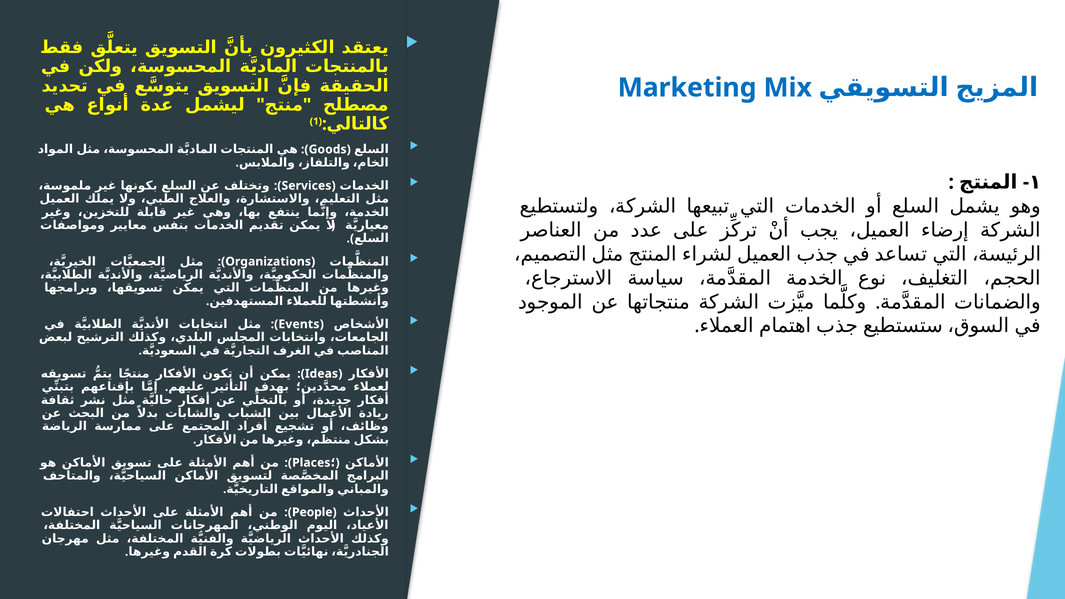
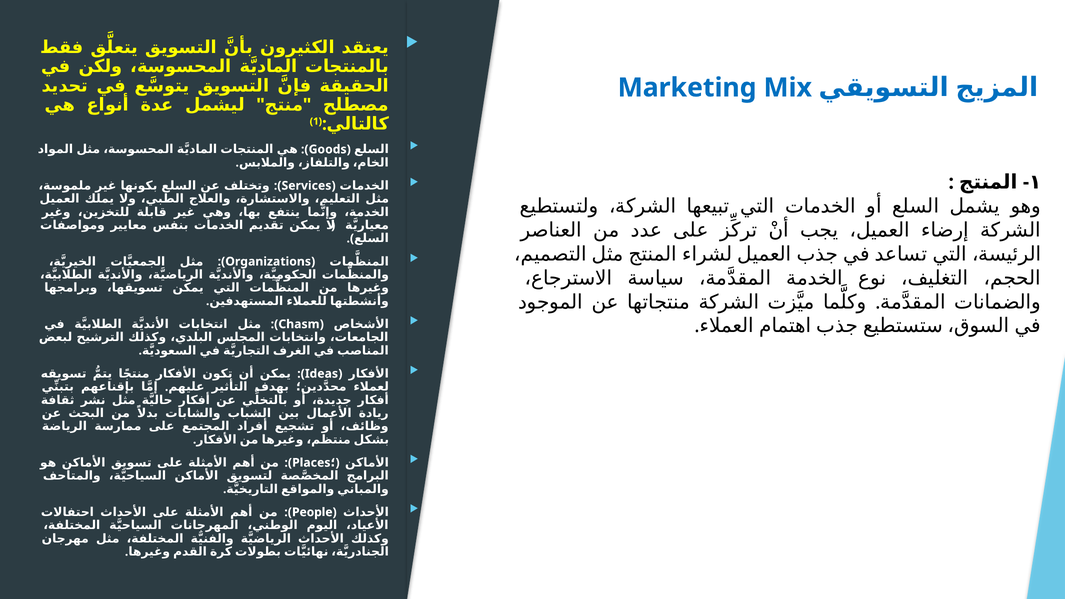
Events: Events -> Chasm (299, 324)
